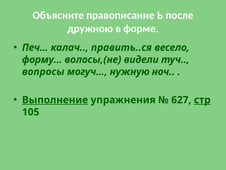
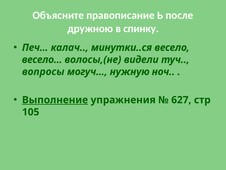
форме: форме -> спинку (141, 28)
править..ся: править..ся -> минутки..ся (121, 47)
форму…: форму… -> весело… (42, 59)
стр underline: present -> none (202, 100)
